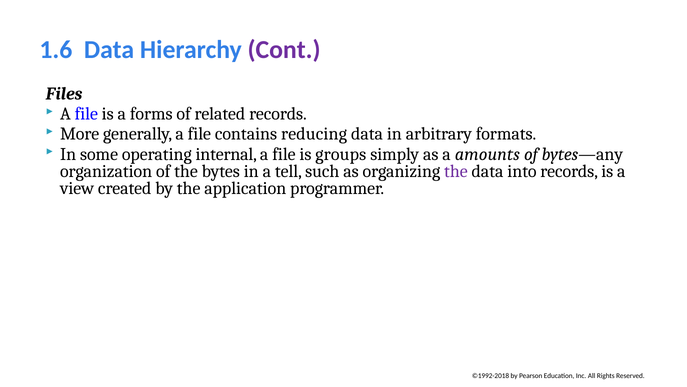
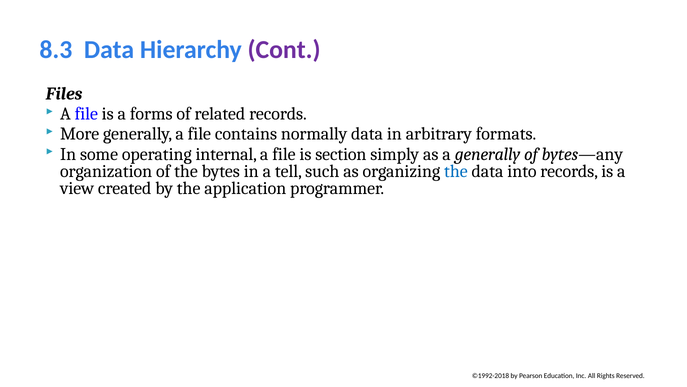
1.6: 1.6 -> 8.3 (56, 49)
reducing: reducing -> normally (314, 134)
groups: groups -> section (341, 154)
a amounts: amounts -> generally (488, 154)
the colour: purple -> blue (456, 171)
